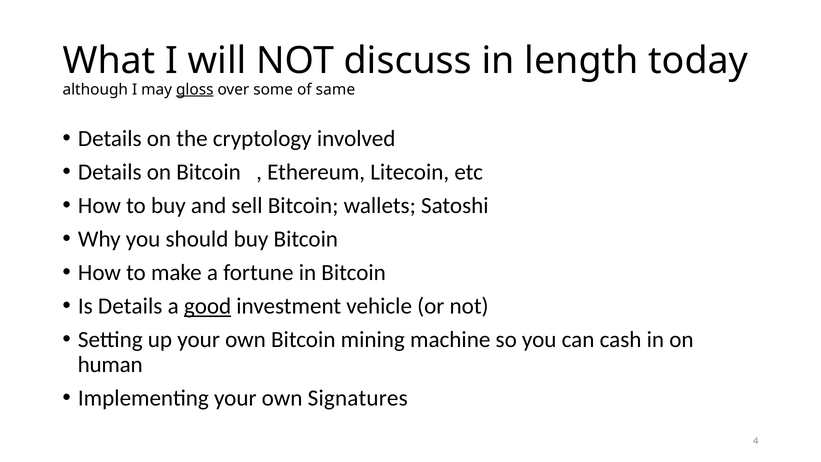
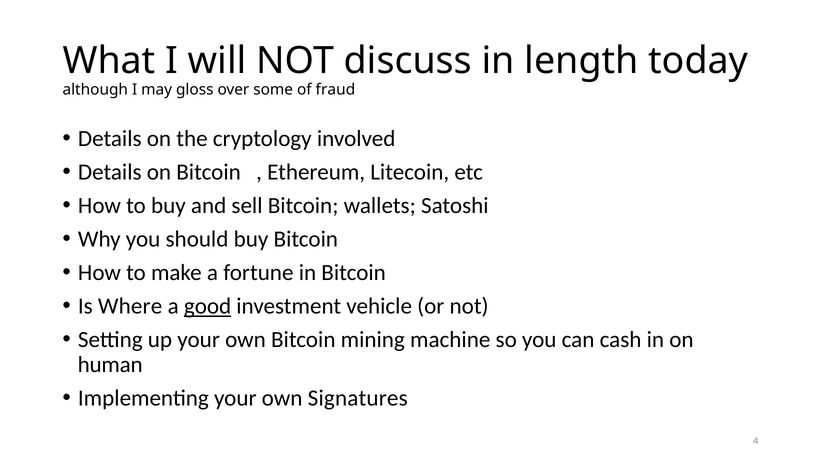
gloss underline: present -> none (195, 89)
same: same -> fraud (335, 89)
Is Details: Details -> Where (130, 306)
